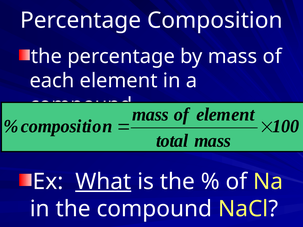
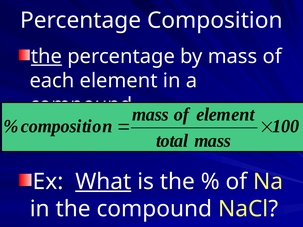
the underline: none -> present (46, 57)
